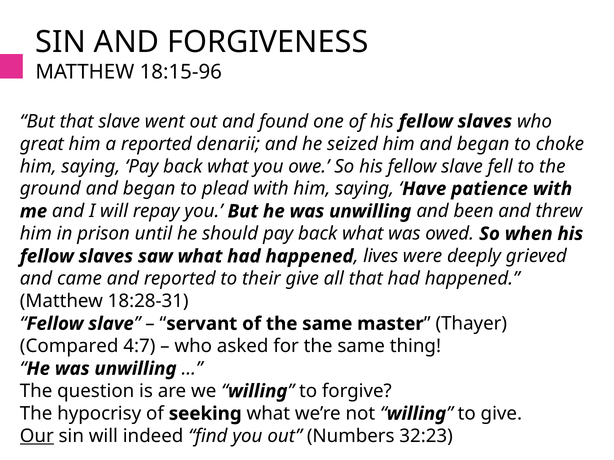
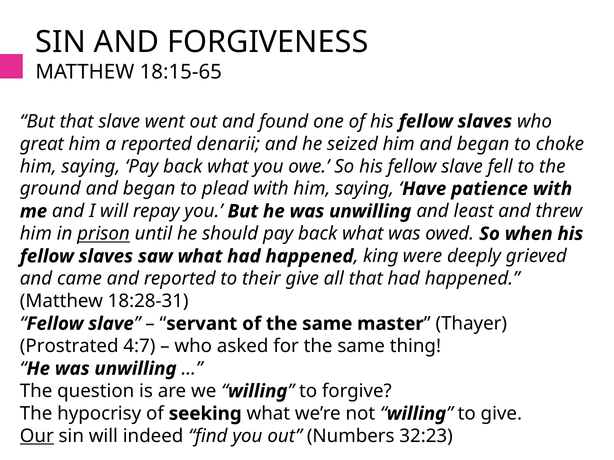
18:15-96: 18:15-96 -> 18:15-65 (181, 72)
been: been -> least (473, 212)
prison underline: none -> present (104, 234)
lives: lives -> king (381, 257)
Compared: Compared -> Prostrated (69, 347)
